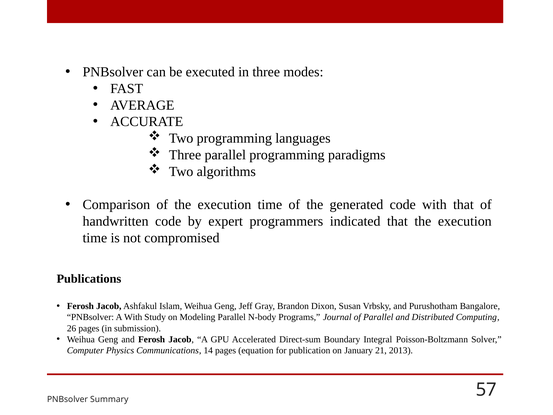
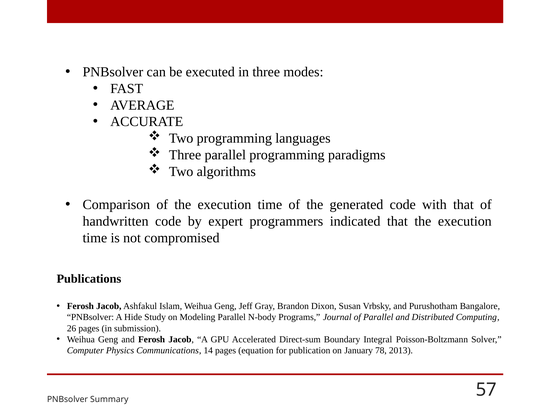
A With: With -> Hide (133, 317)
21: 21 -> 78 (381, 350)
